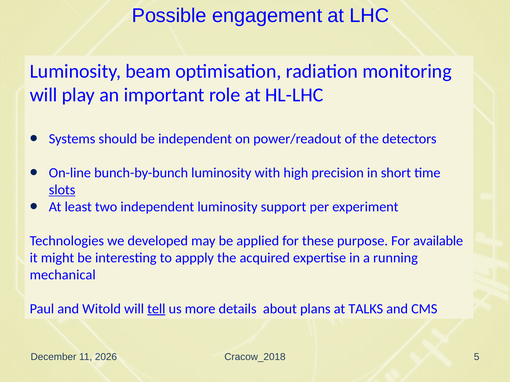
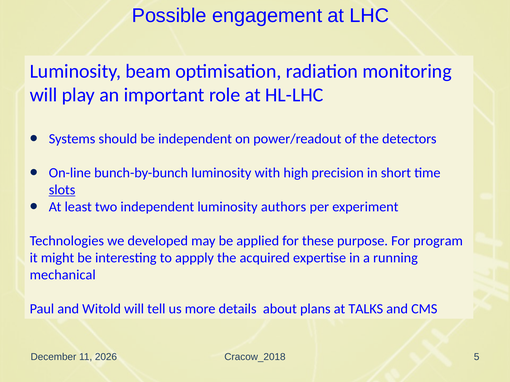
support: support -> authors (284, 207)
available: available -> program (438, 241)
tell underline: present -> none (156, 309)
